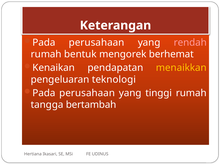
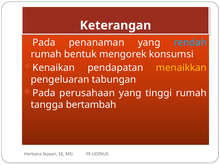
perusahaan: perusahaan -> penanaman (97, 42)
rendah colour: pink -> light blue (190, 42)
berhemat: berhemat -> konsumsi (171, 54)
teknologi: teknologi -> tabungan (114, 79)
